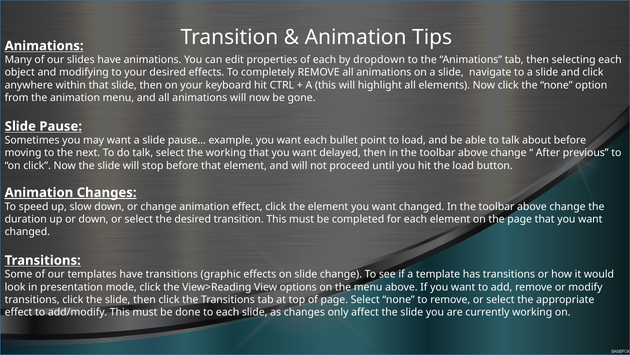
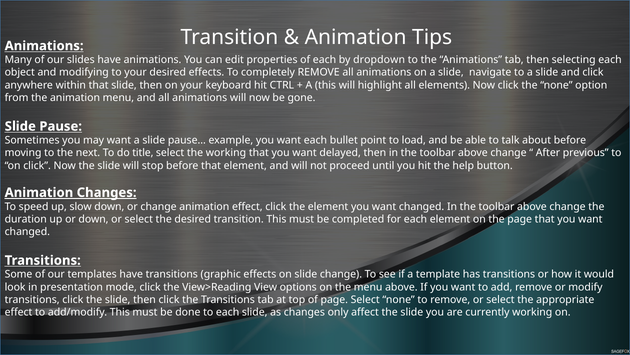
do talk: talk -> title (143, 153)
the load: load -> help (463, 165)
